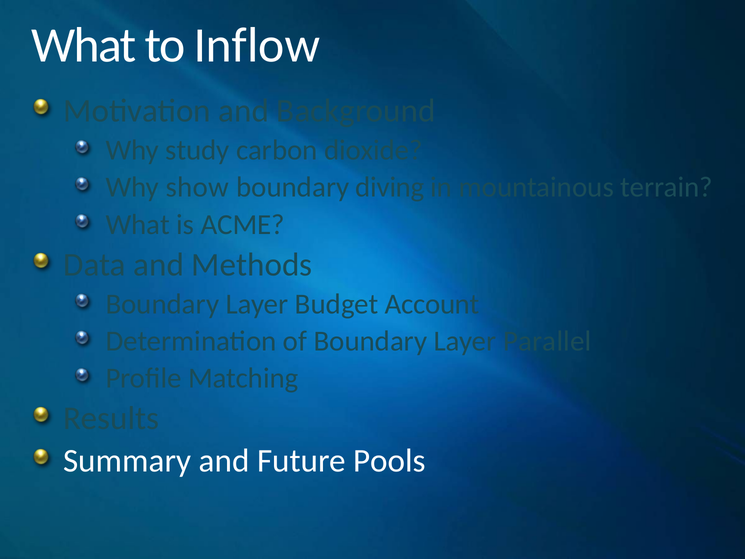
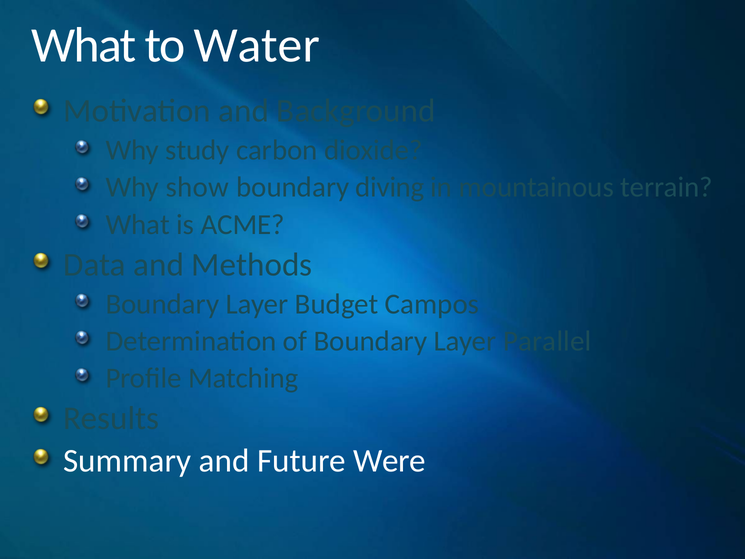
Inflow: Inflow -> Water (257, 45)
Account: Account -> Campos (432, 304)
Pools: Pools -> Were (389, 461)
